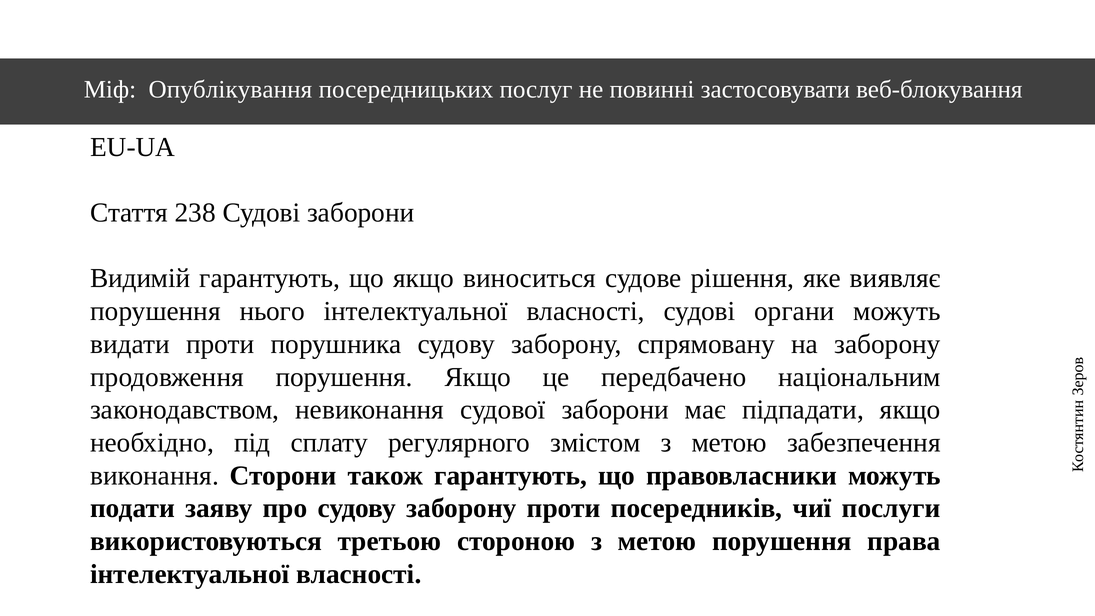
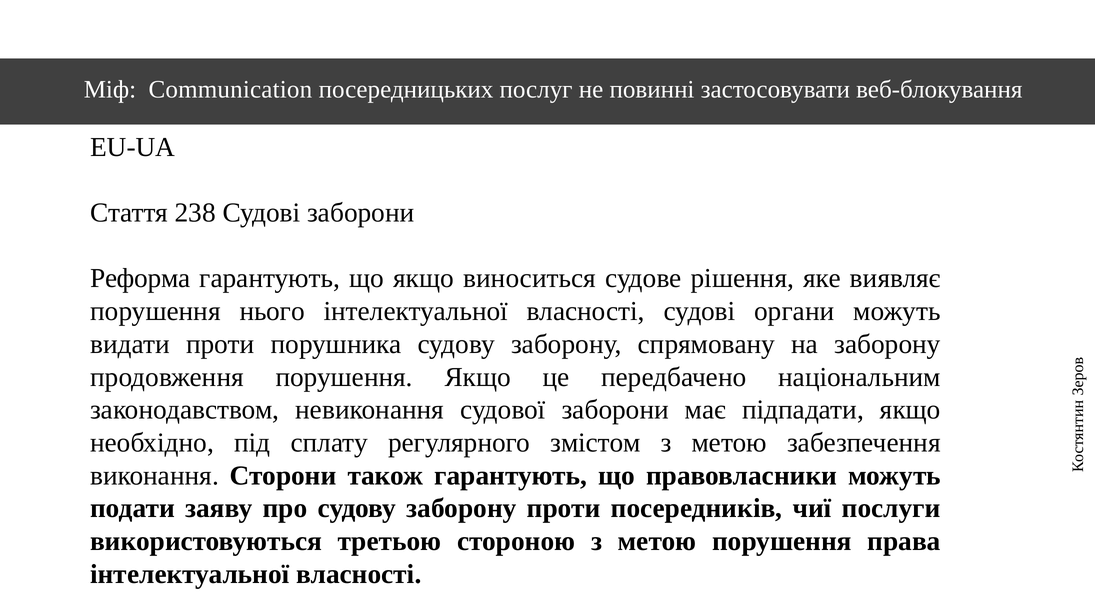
Опублікування: Опублікування -> Communication (230, 89)
Видимій: Видимій -> Реформа (140, 278)
